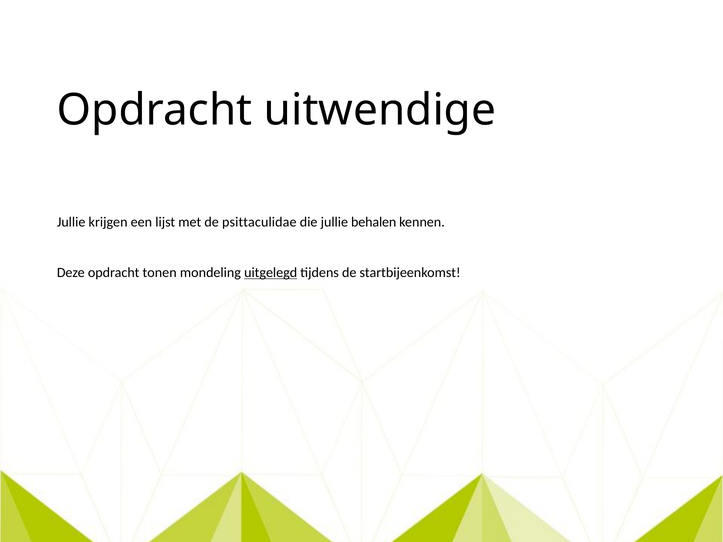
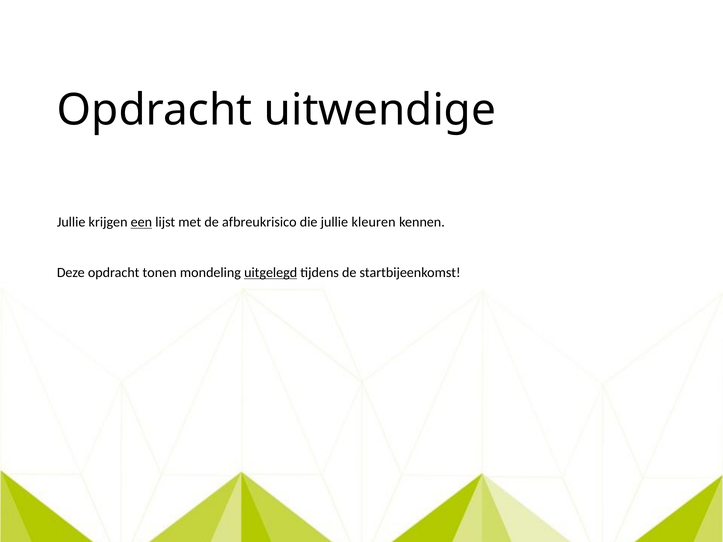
een underline: none -> present (141, 222)
psittaculidae: psittaculidae -> afbreukrisico (259, 222)
behalen: behalen -> kleuren (374, 222)
